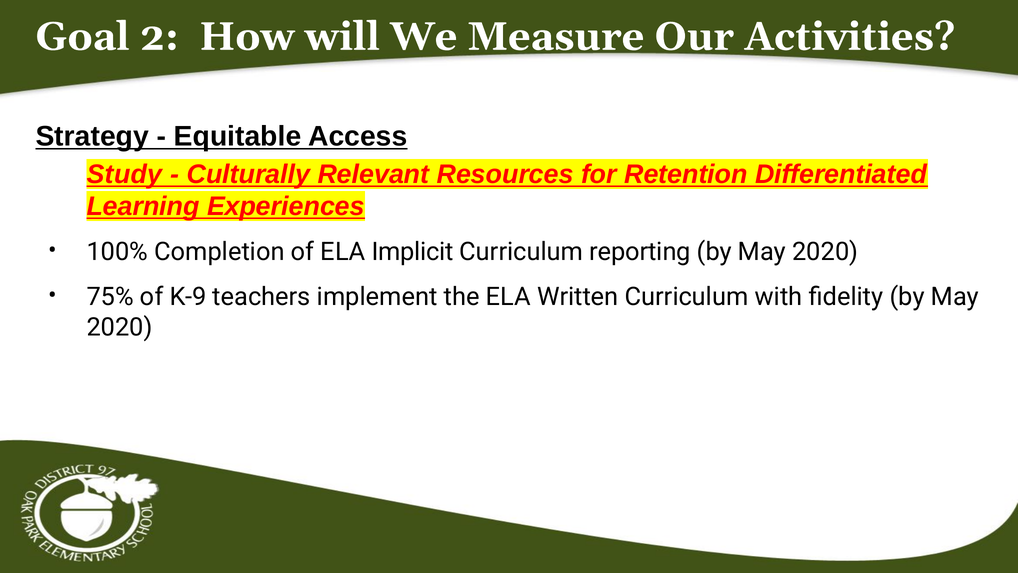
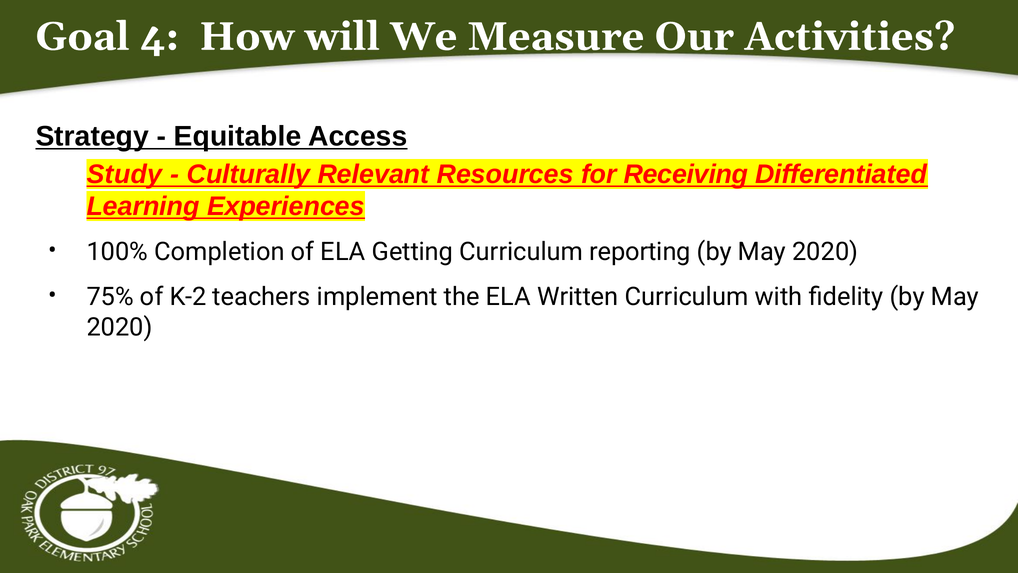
2: 2 -> 4 (160, 37)
Retention: Retention -> Receiving (686, 174)
Implicit: Implicit -> Getting (413, 252)
K-9: K-9 -> K-2 (188, 297)
